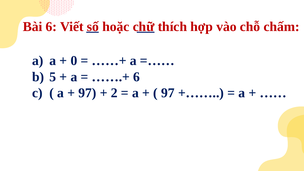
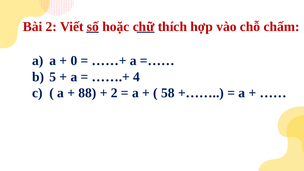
Bài 6: 6 -> 2 (51, 27)
6: 6 -> 4 (137, 77)
97: 97 -> 88 (87, 93)
97: 97 -> 58 (168, 93)
